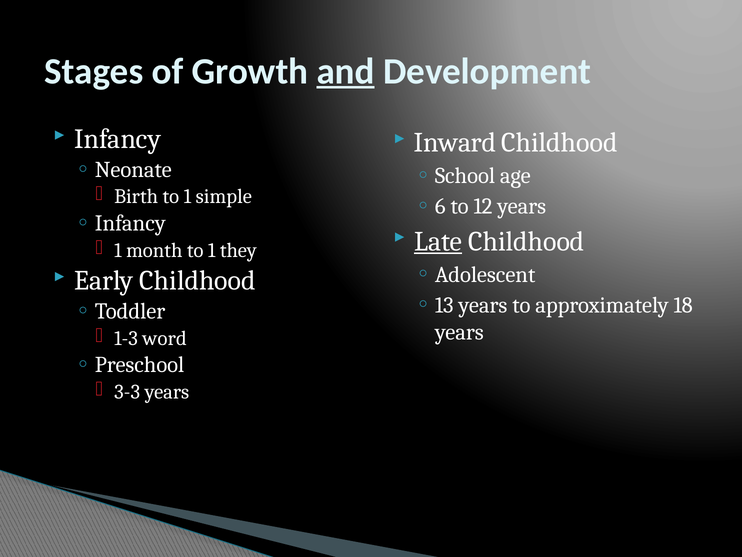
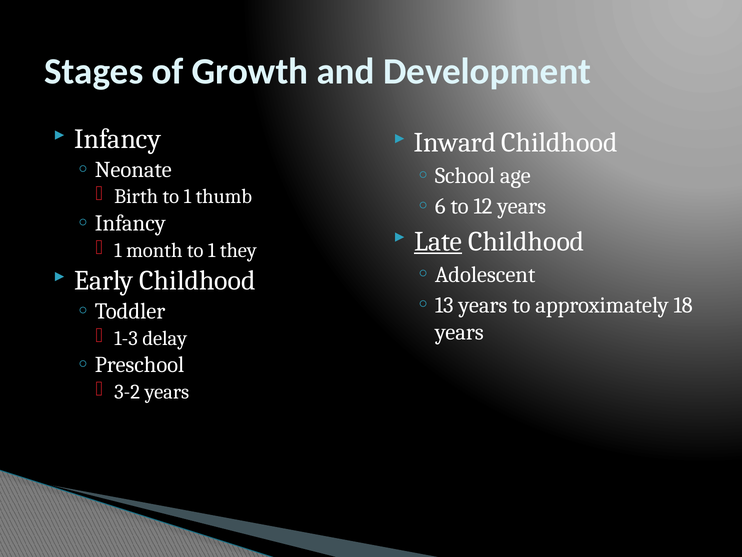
and underline: present -> none (346, 71)
simple: simple -> thumb (224, 196)
word: word -> delay (165, 338)
3-3: 3-3 -> 3-2 (127, 392)
